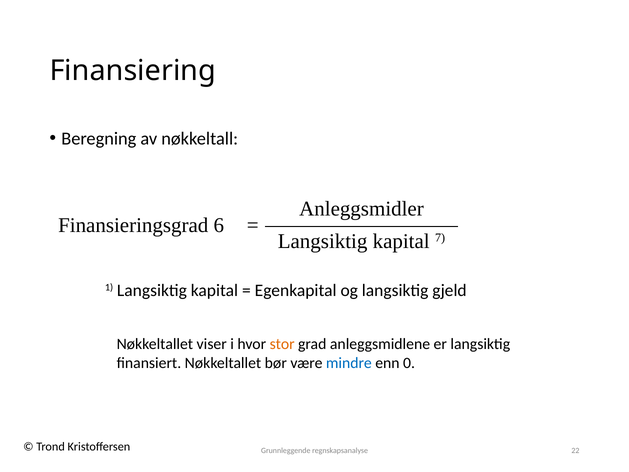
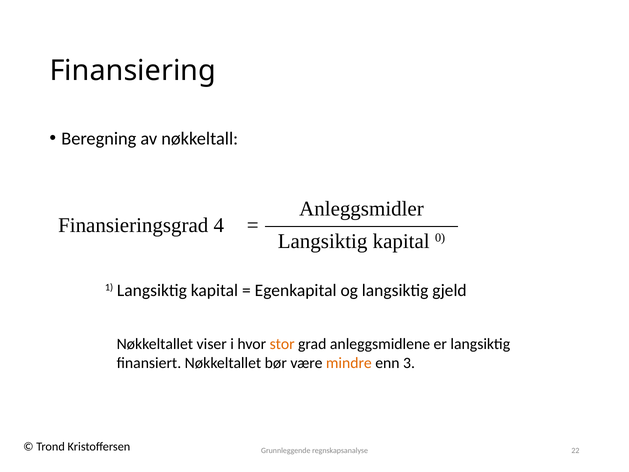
6: 6 -> 4 (219, 225)
7: 7 -> 0 (440, 238)
mindre colour: blue -> orange (349, 363)
0: 0 -> 3 (409, 363)
